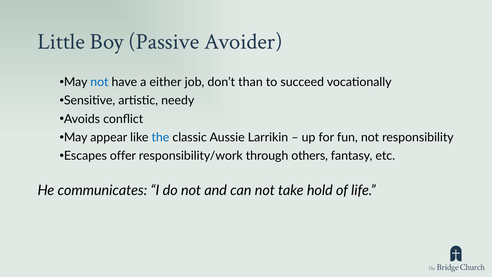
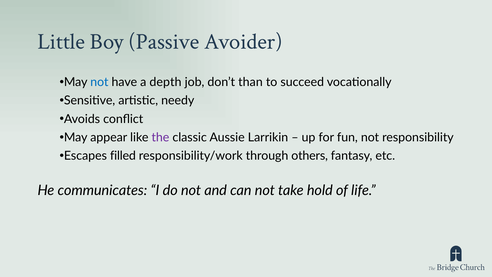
either: either -> depth (165, 82)
the colour: blue -> purple (160, 137)
offer: offer -> filled (123, 156)
